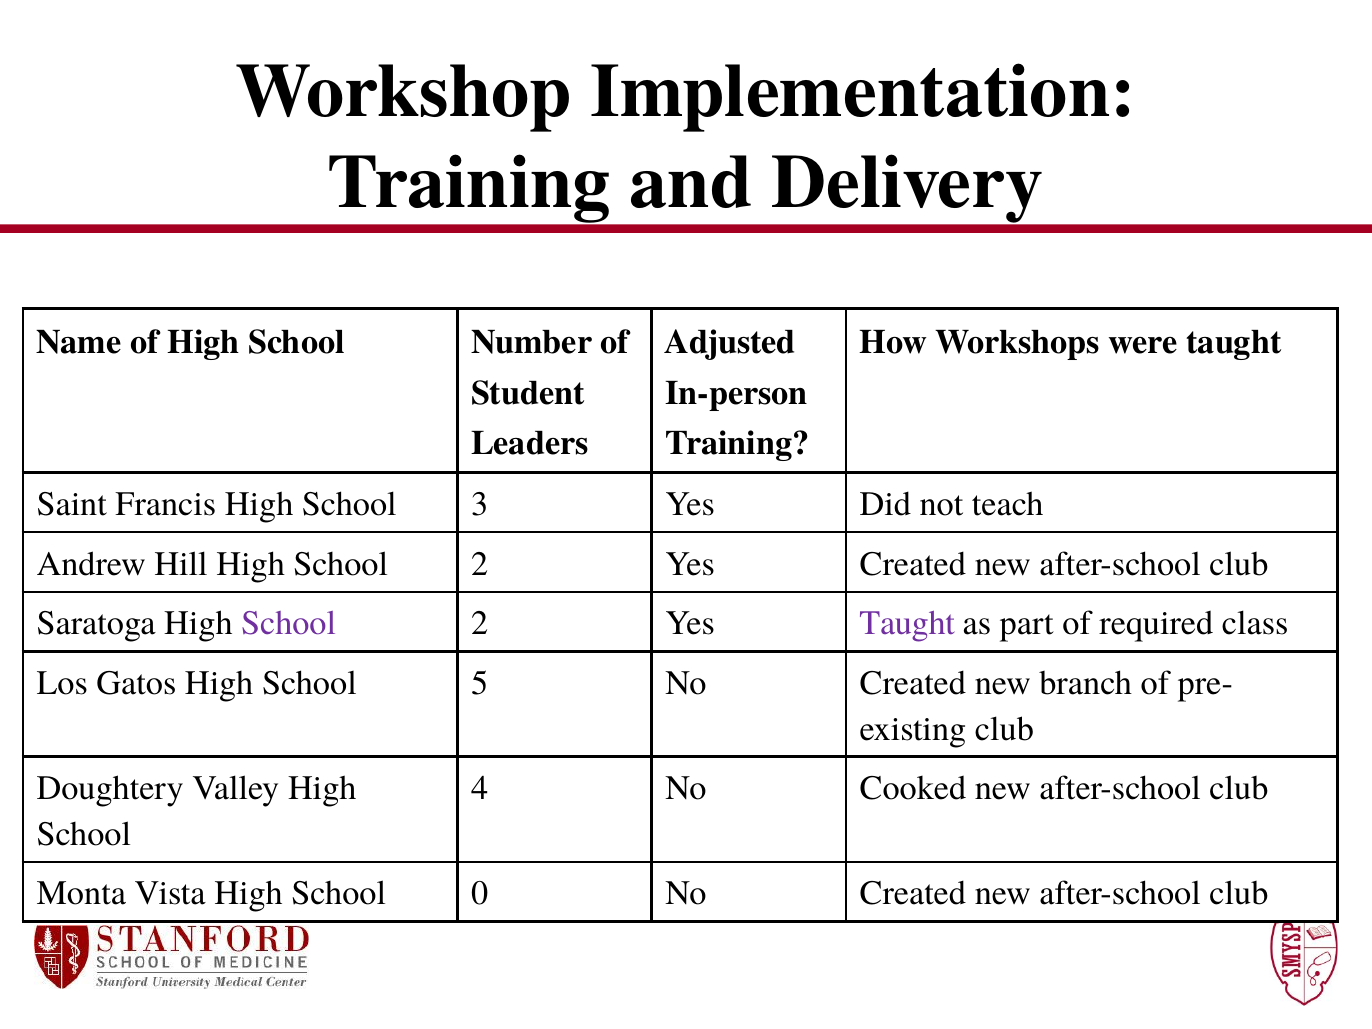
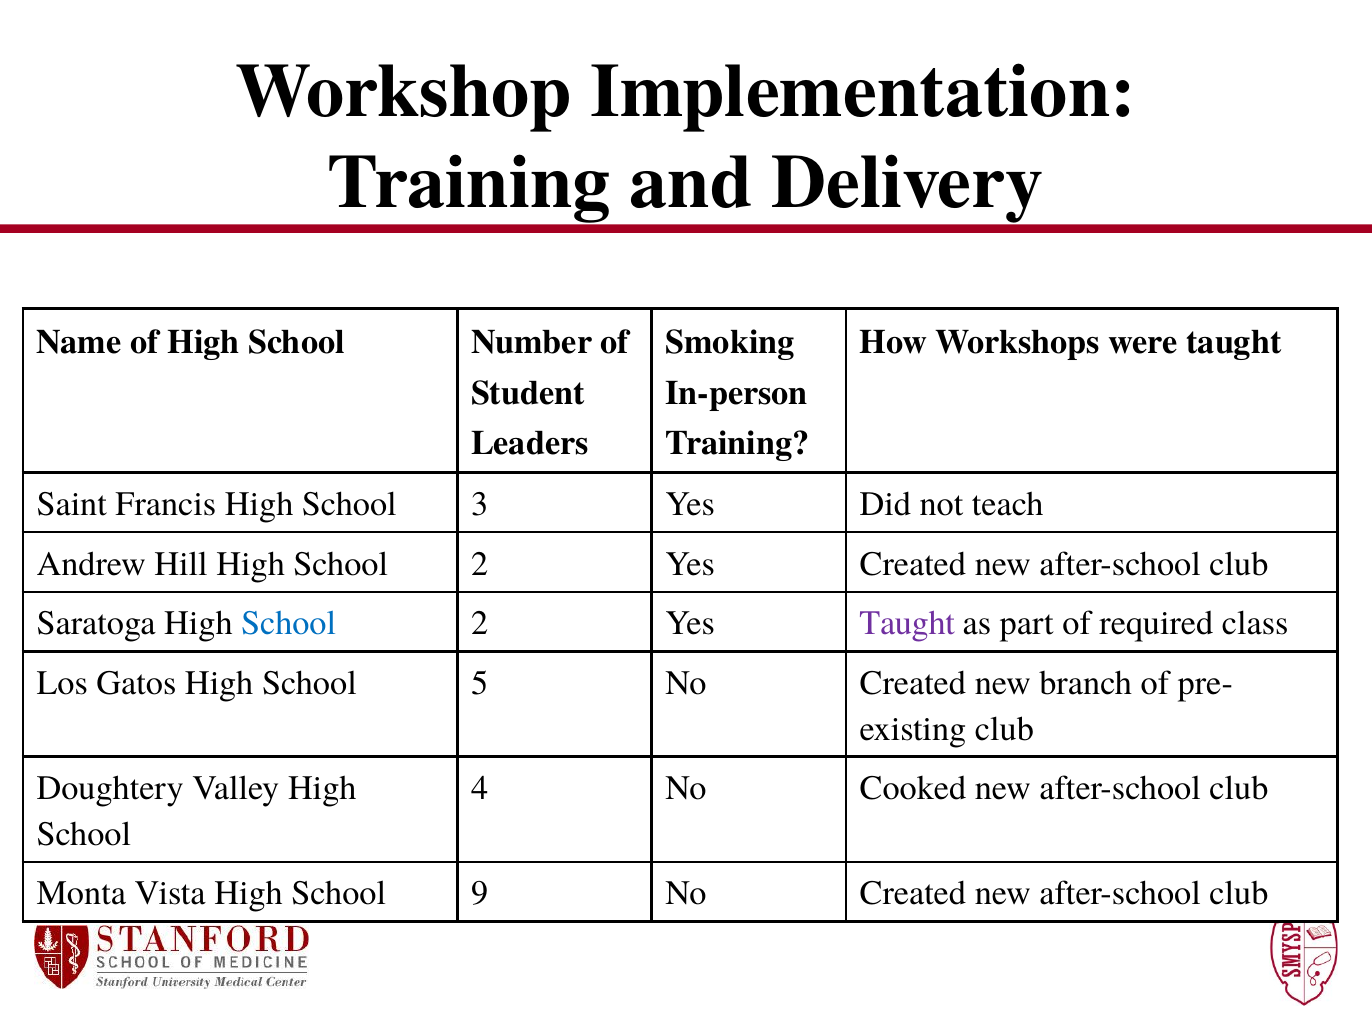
Adjusted: Adjusted -> Smoking (730, 343)
School colour: purple -> blue (289, 623)
0: 0 -> 9 (480, 893)
